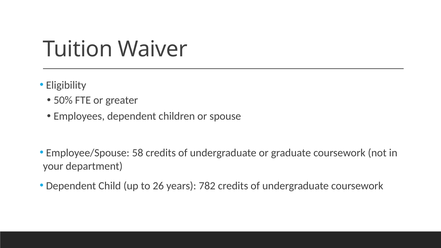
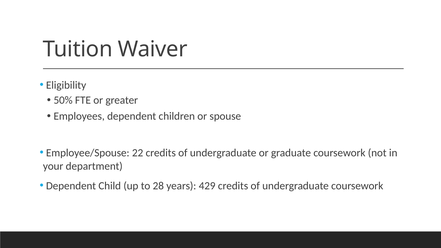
58: 58 -> 22 (138, 153)
26: 26 -> 28 (158, 186)
782: 782 -> 429 (207, 186)
